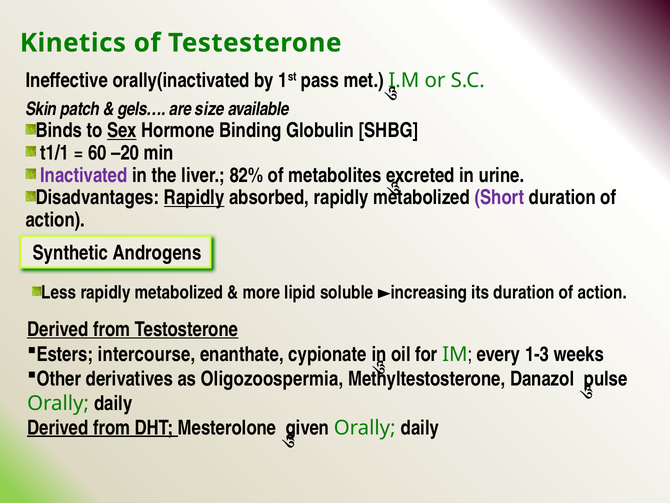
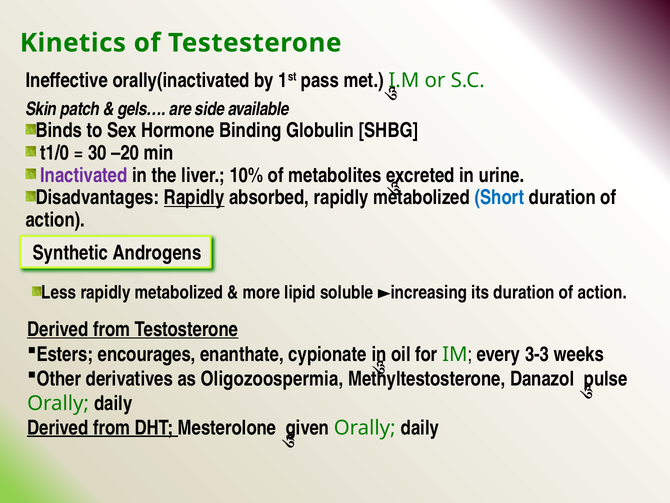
size: size -> side (210, 109)
Sex underline: present -> none (122, 130)
t1/1: t1/1 -> t1/0 (55, 153)
60: 60 -> 30 (97, 153)
82%: 82% -> 10% (246, 175)
Short colour: purple -> blue (499, 197)
intercourse: intercourse -> encourages (147, 354)
1-3: 1-3 -> 3-3 (537, 354)
